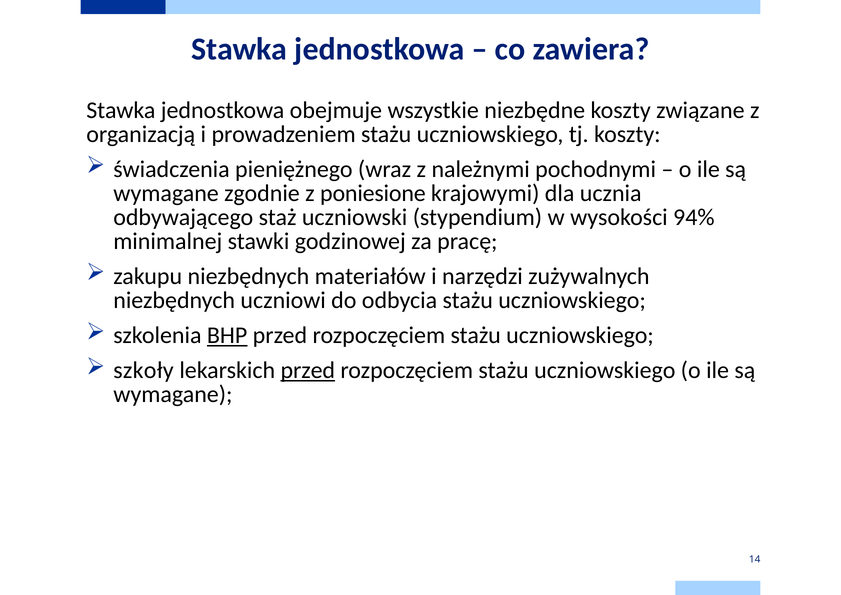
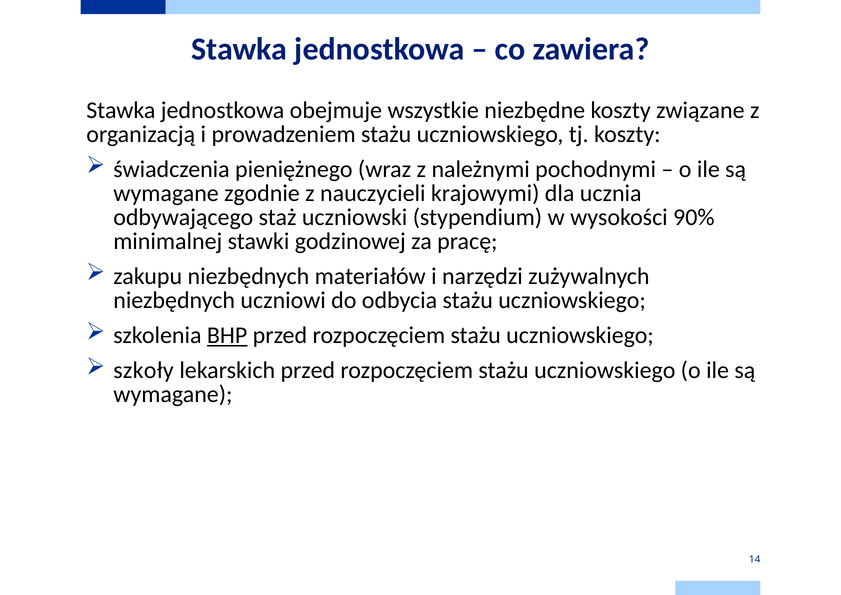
poniesione: poniesione -> nauczycieli (373, 193)
94%: 94% -> 90% (694, 217)
przed underline: present -> none (308, 370)
